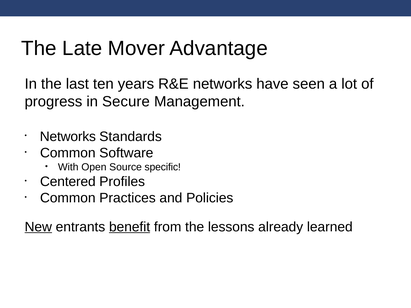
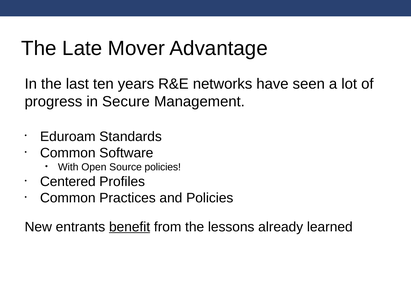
Networks: Networks -> Eduroam (68, 137)
Source specific: specific -> policies (163, 167)
New underline: present -> none (38, 227)
